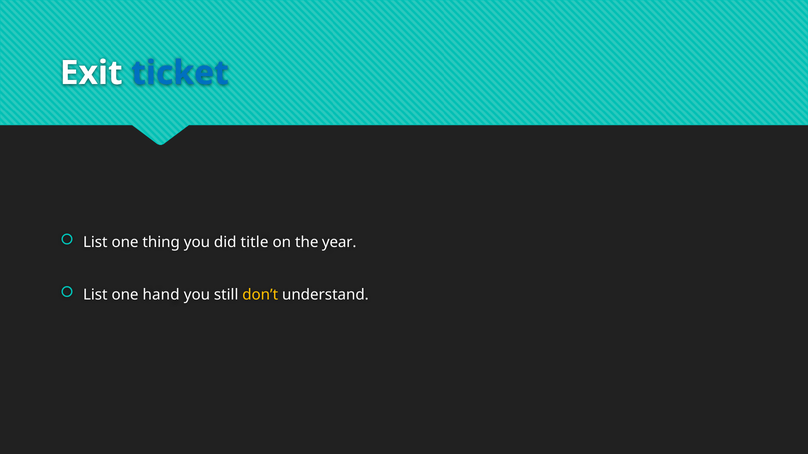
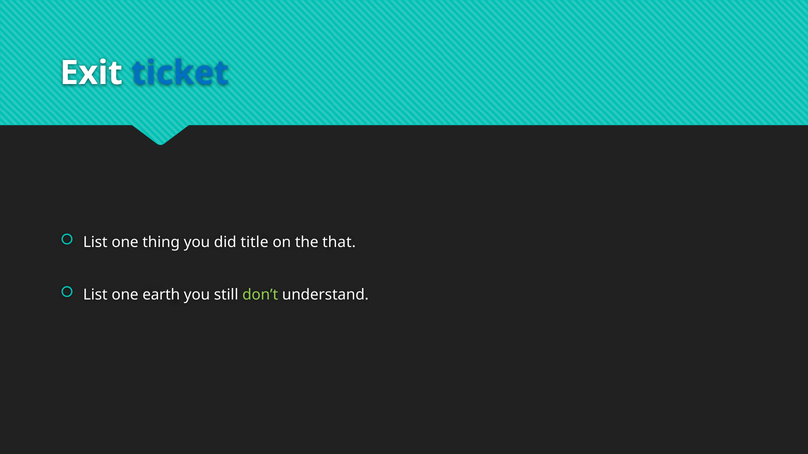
year: year -> that (339, 243)
hand: hand -> earth (161, 295)
don’t colour: yellow -> light green (260, 295)
